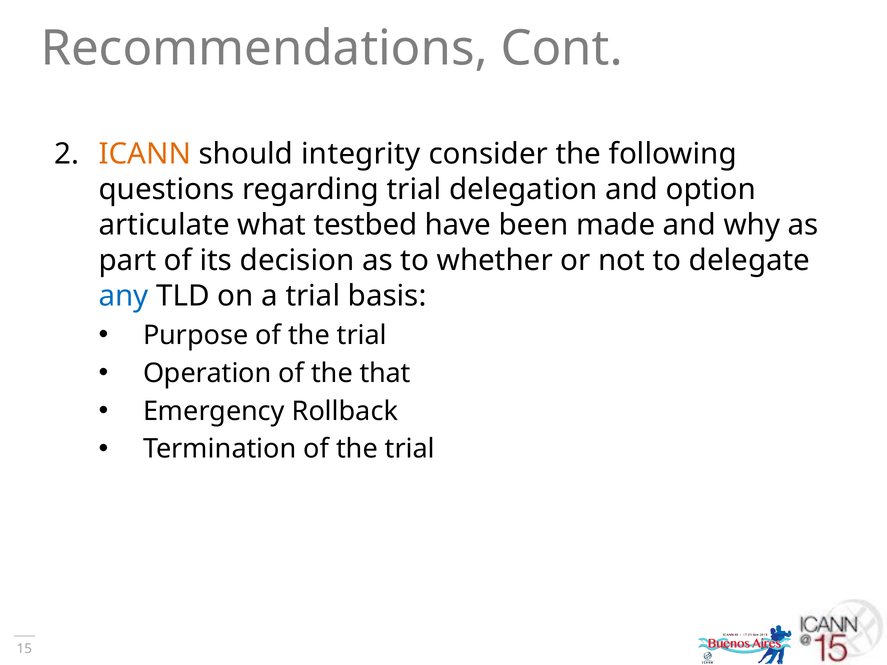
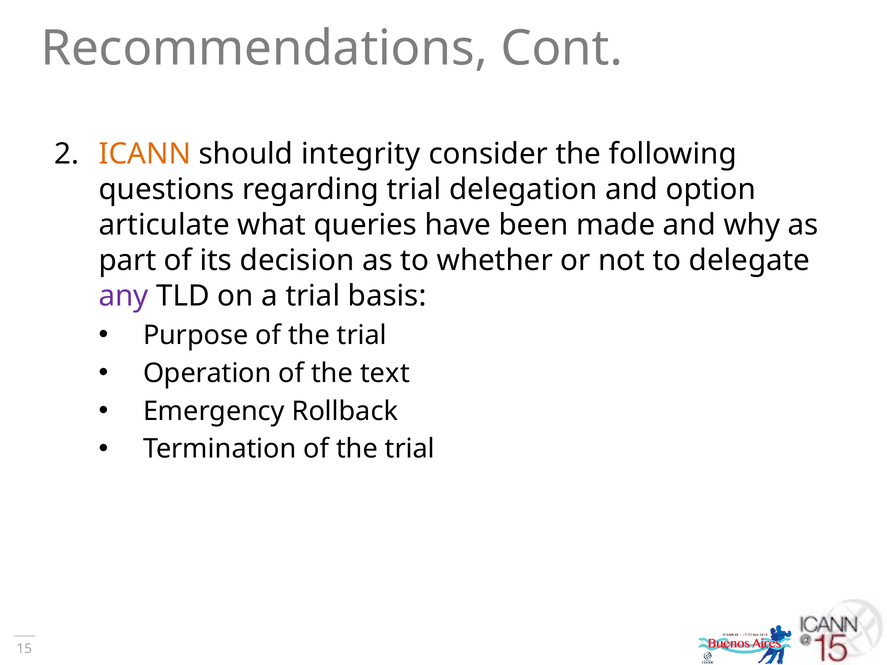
testbed: testbed -> queries (365, 225)
any colour: blue -> purple (124, 296)
that: that -> text (385, 373)
